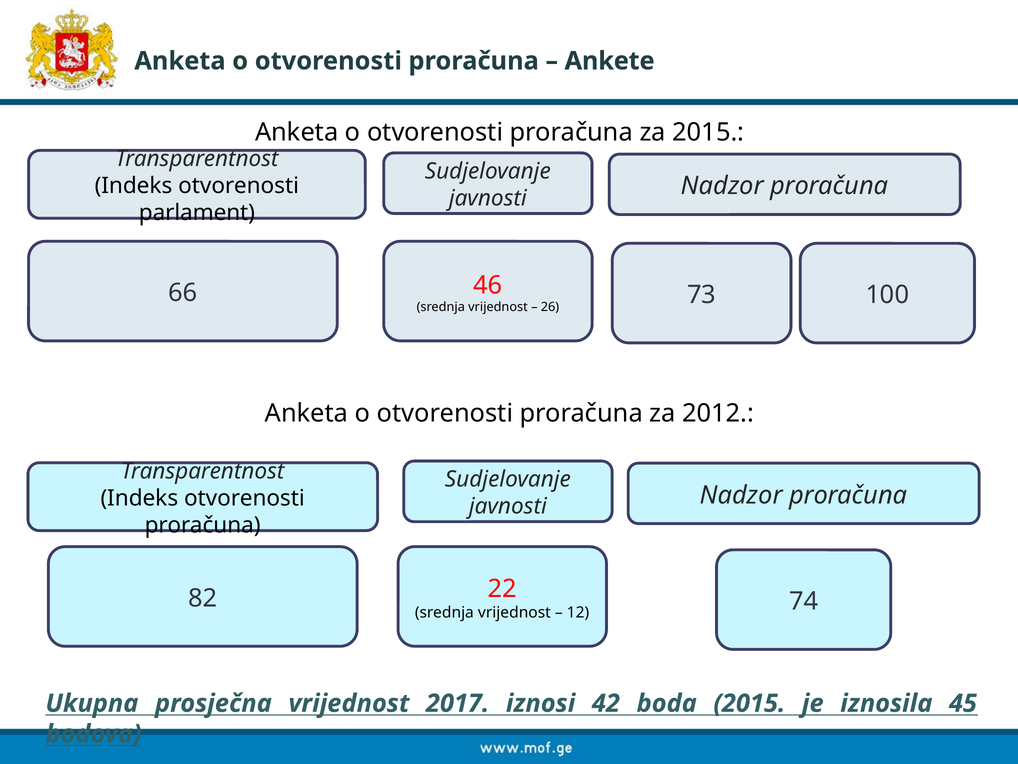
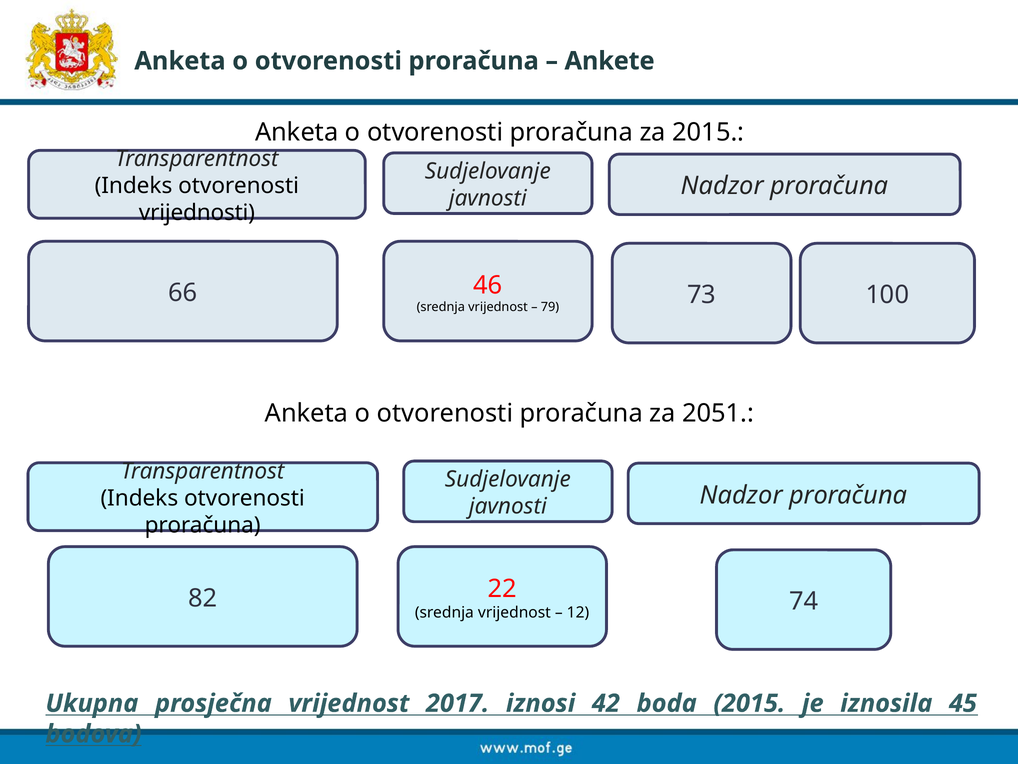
parlament: parlament -> vrijednosti (197, 213)
26: 26 -> 79 (550, 307)
2012: 2012 -> 2051 (718, 413)
